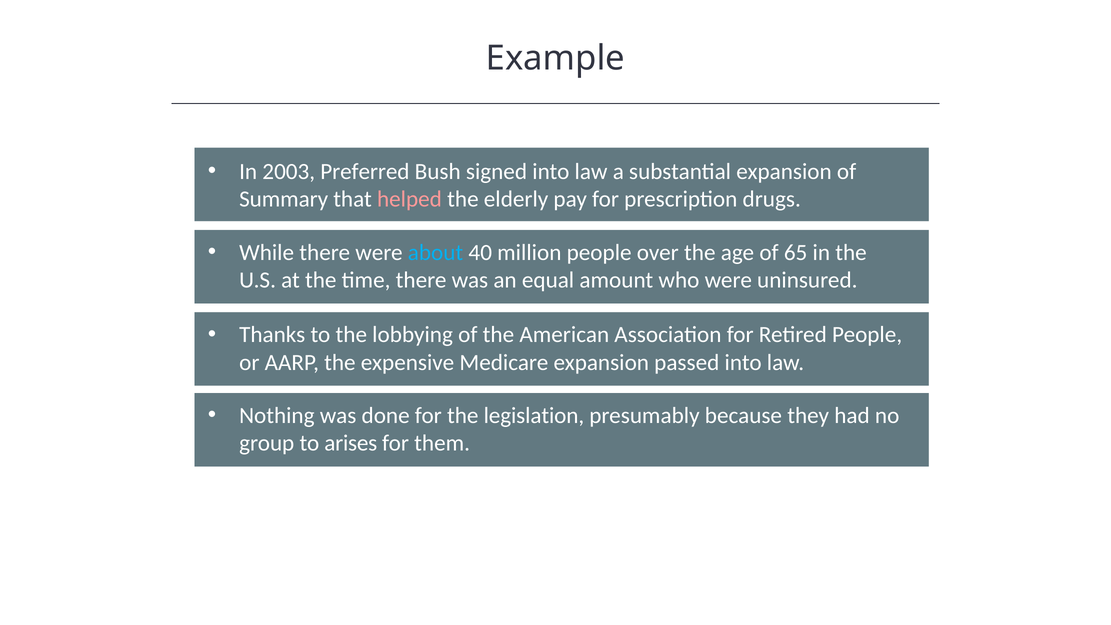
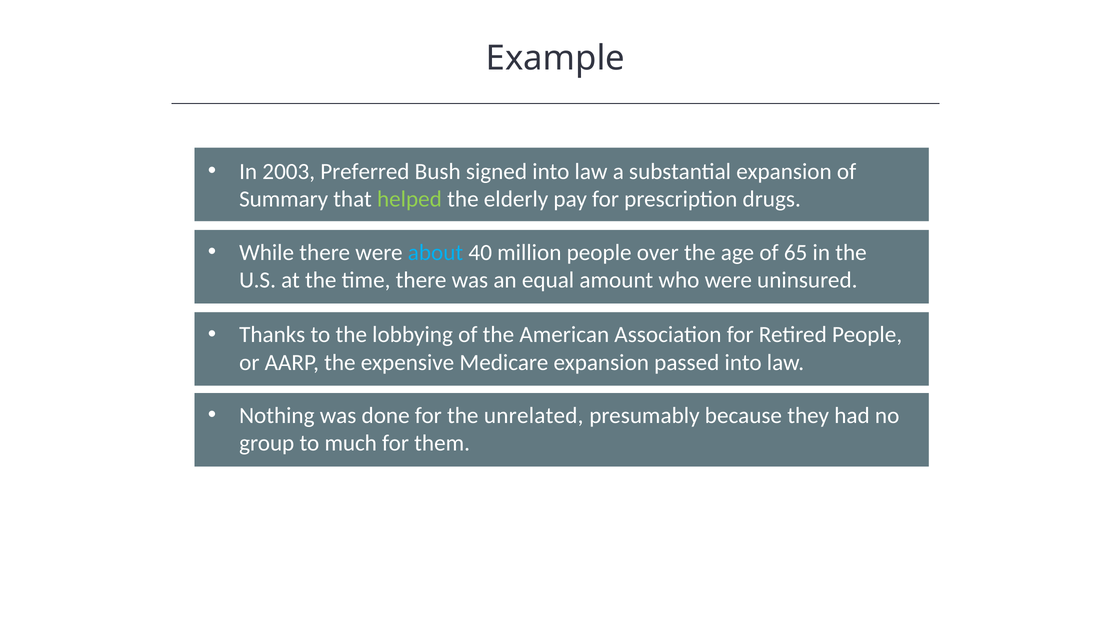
helped colour: pink -> light green (409, 199)
legislation: legislation -> unrelated (534, 415)
arises: arises -> much (351, 443)
